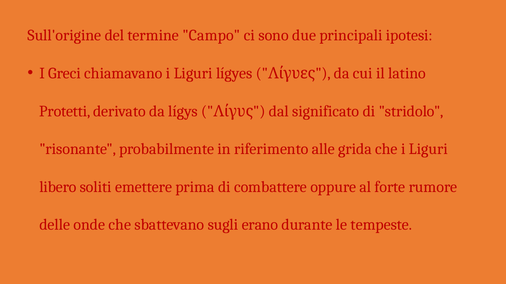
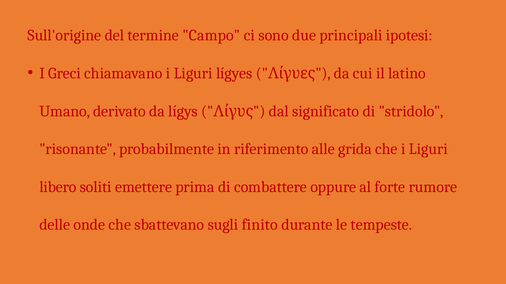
Protetti: Protetti -> Umano (65, 111)
erano: erano -> finito (260, 225)
